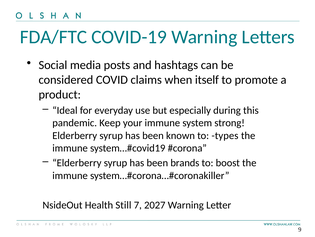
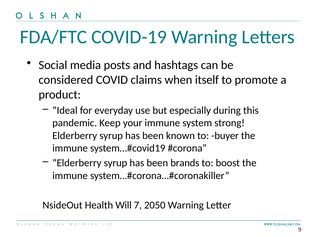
types: types -> buyer (225, 135)
Still: Still -> Will (123, 204)
2027: 2027 -> 2050 (155, 204)
